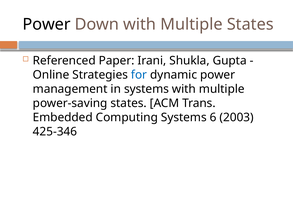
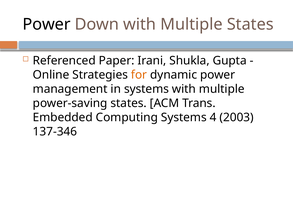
for colour: blue -> orange (139, 75)
6: 6 -> 4 (213, 117)
425-346: 425-346 -> 137-346 (55, 131)
